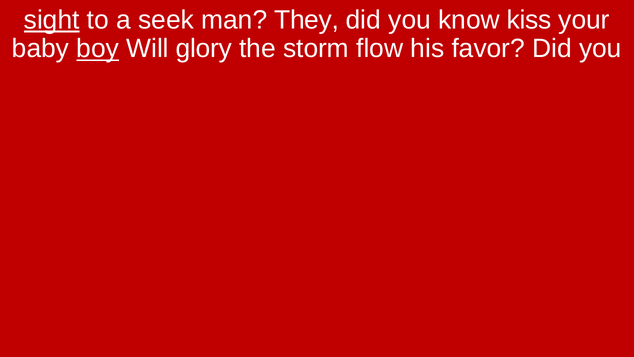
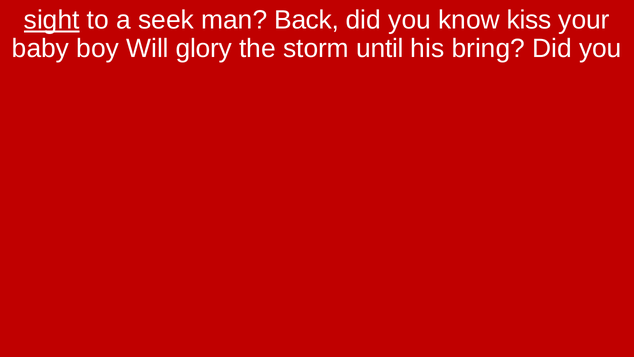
They: They -> Back (307, 20)
boy underline: present -> none (98, 49)
flow: flow -> until (380, 49)
favor: favor -> bring (488, 49)
